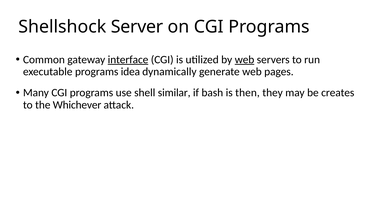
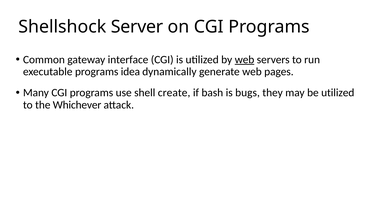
interface underline: present -> none (128, 60)
similar: similar -> create (174, 93)
then: then -> bugs (248, 93)
be creates: creates -> utilized (338, 93)
